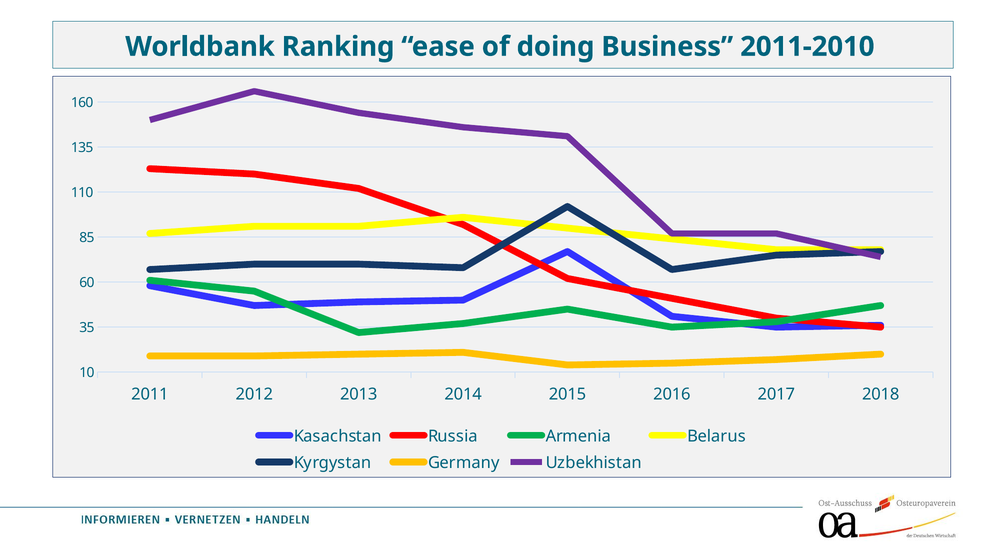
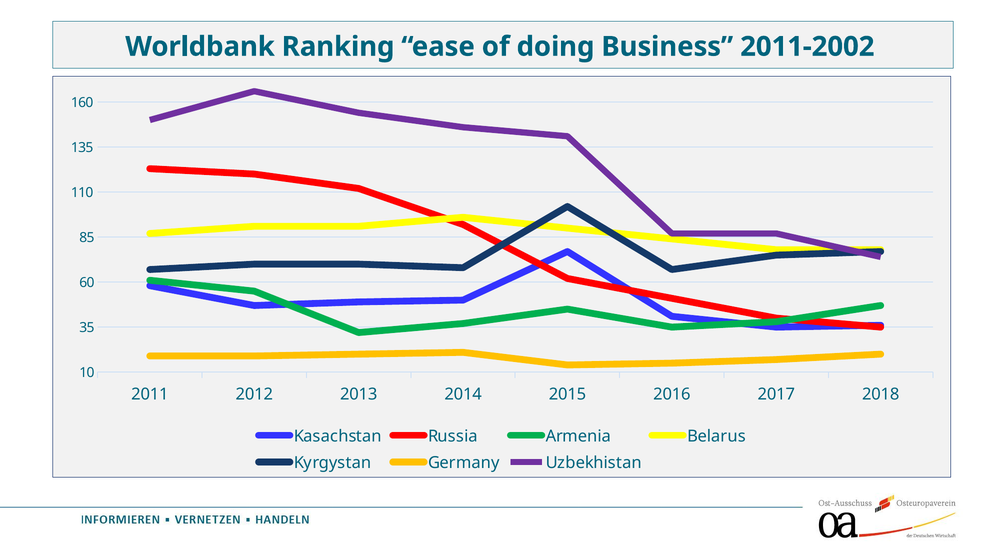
2011-2010: 2011-2010 -> 2011-2002 (807, 47)
